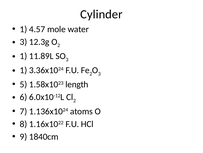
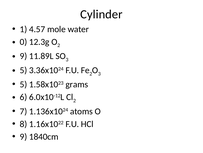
3: 3 -> 0 (23, 42)
1: 1 -> 9 (23, 56)
1: 1 -> 5 (23, 70)
length: length -> grams (77, 84)
